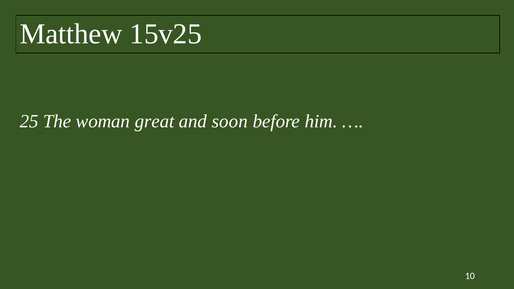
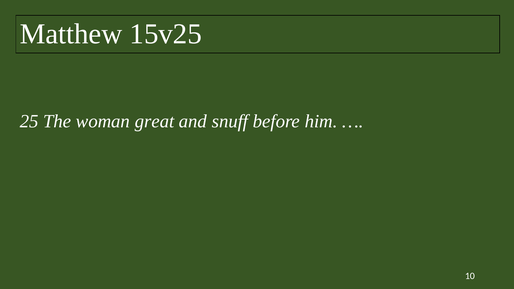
soon: soon -> snuff (230, 121)
